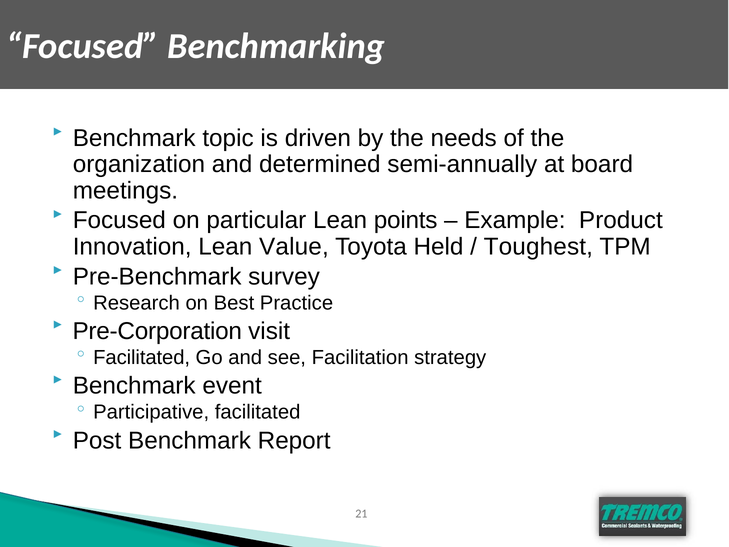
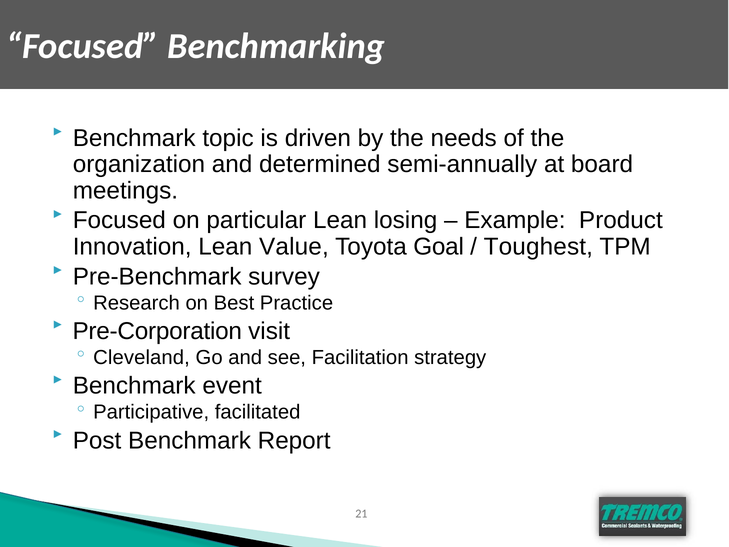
points: points -> losing (406, 220)
Held: Held -> Goal (439, 247)
Facilitated: Facilitated -> Cleveland (142, 357)
